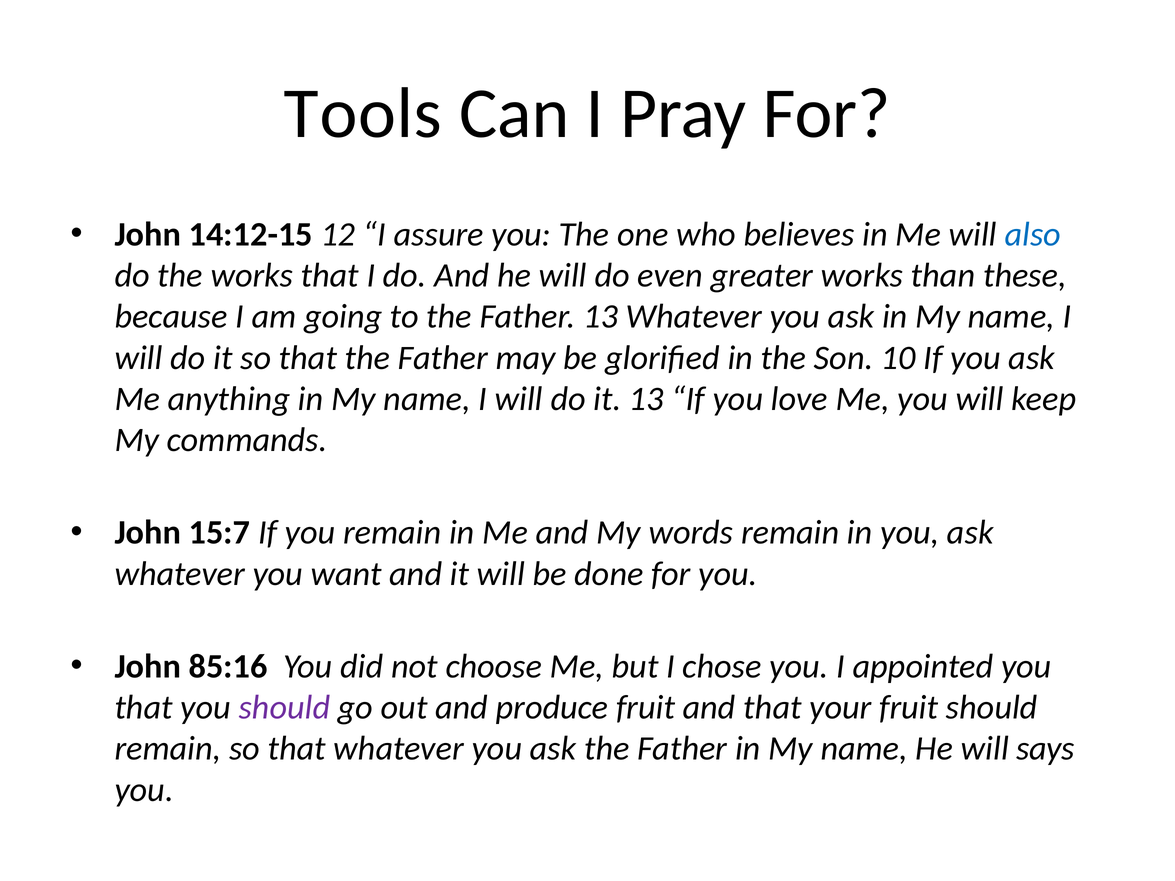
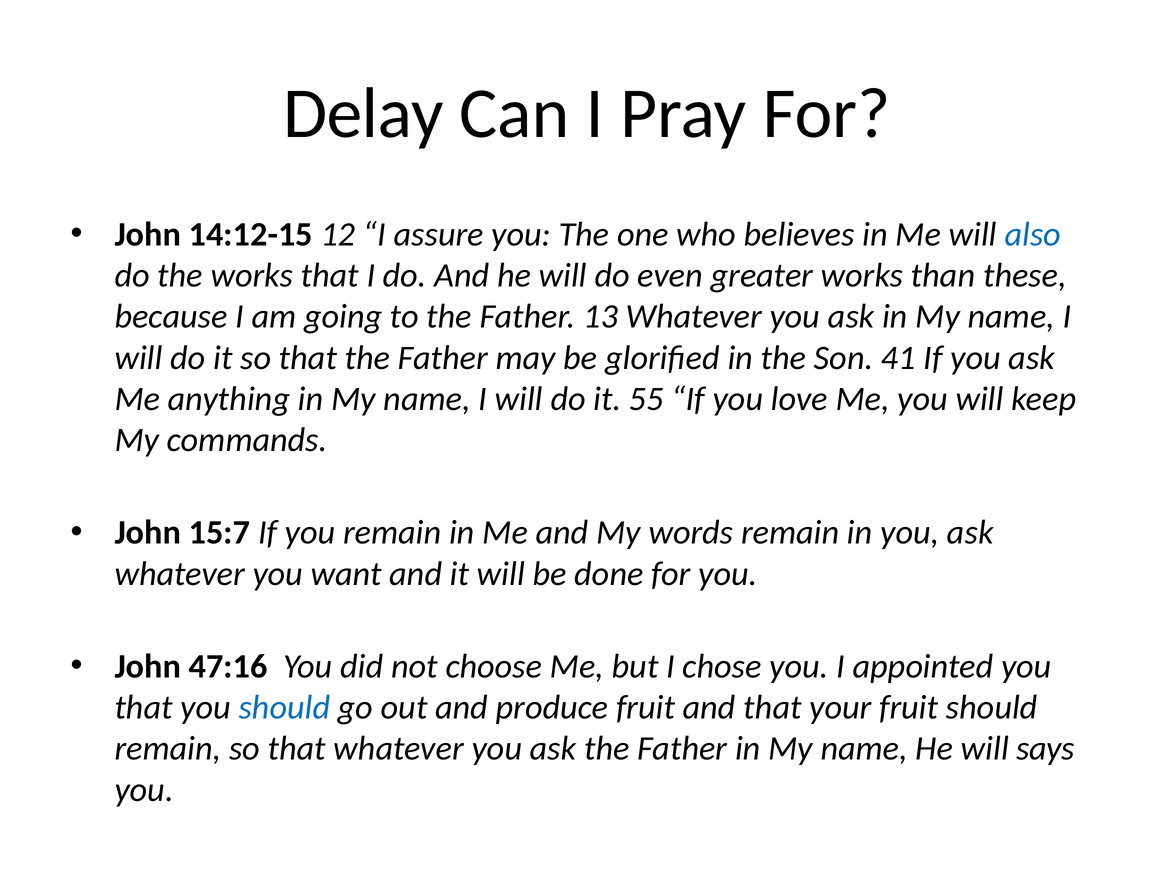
Tools: Tools -> Delay (364, 114)
10: 10 -> 41 (898, 358)
it 13: 13 -> 55 (646, 399)
85:16: 85:16 -> 47:16 (228, 667)
should colour: purple -> blue (284, 708)
